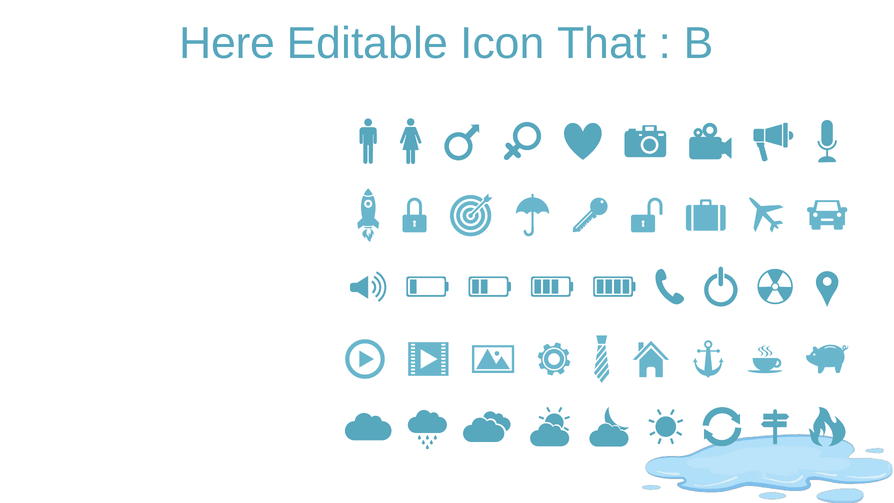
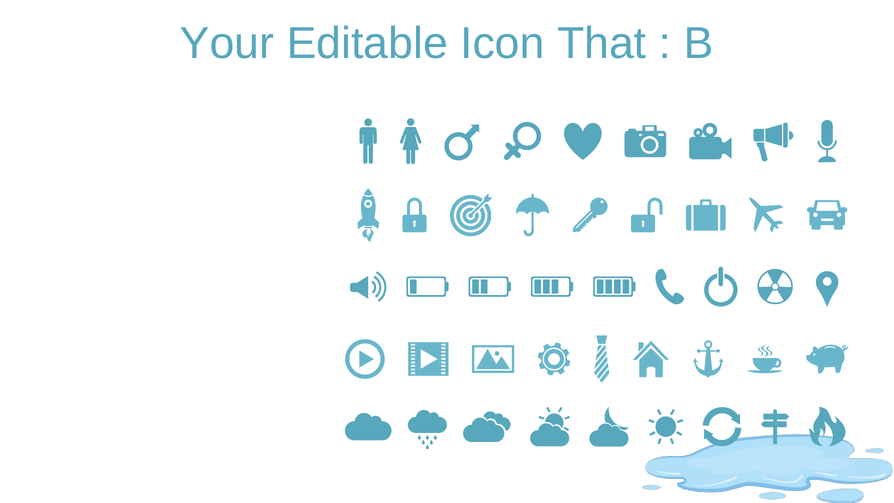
Here: Here -> Your (227, 43)
